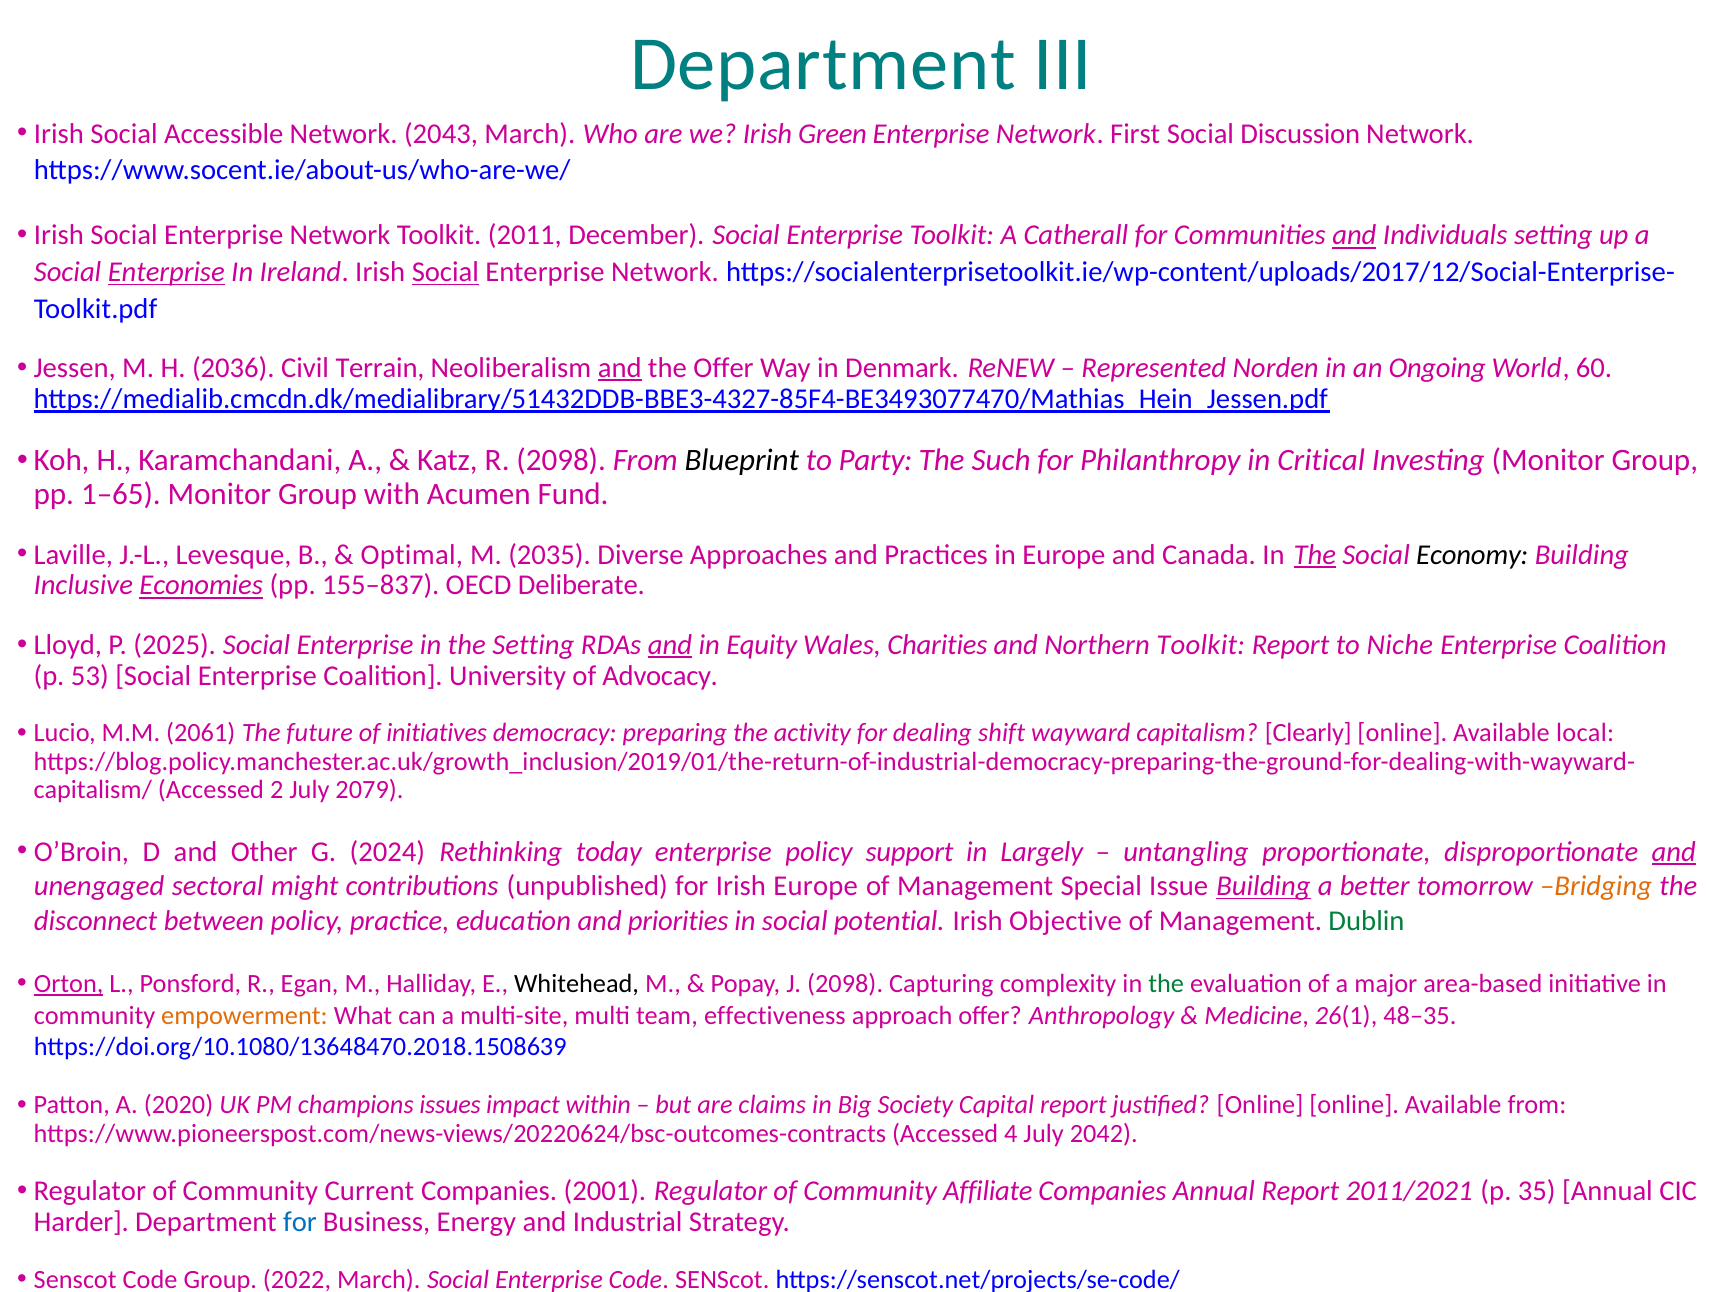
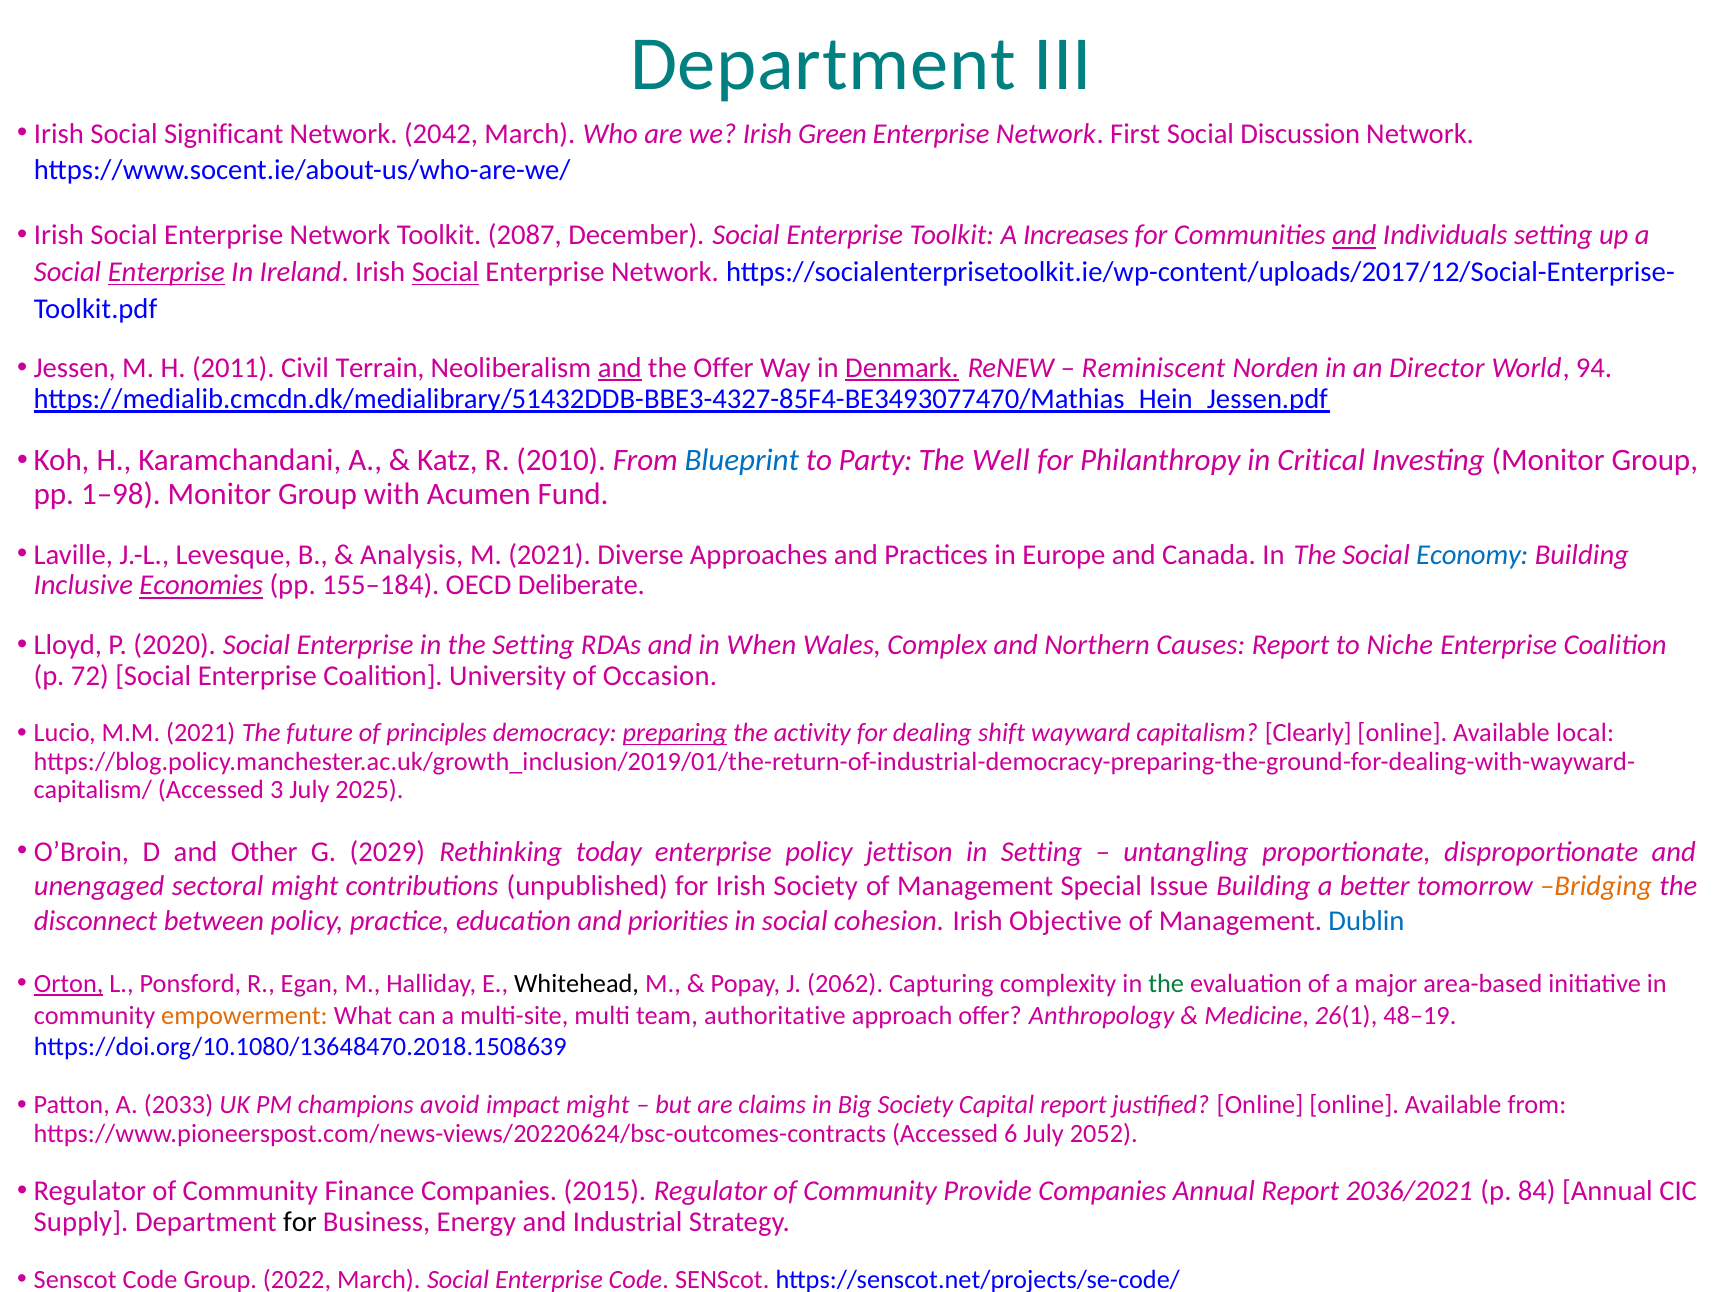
Accessible: Accessible -> Significant (224, 134)
2043: 2043 -> 2042 (441, 134)
2011: 2011 -> 2087 (525, 235)
Catherall: Catherall -> Increases (1076, 235)
2036: 2036 -> 2011 (233, 368)
Denmark underline: none -> present (902, 368)
Represented: Represented -> Reminiscent (1154, 368)
Ongoing: Ongoing -> Director (1437, 368)
60: 60 -> 94 (1594, 368)
R 2098: 2098 -> 2010 (561, 460)
Blueprint colour: black -> blue (742, 460)
Such: Such -> Well (1001, 460)
1–65: 1–65 -> 1–98 (121, 494)
Optimal: Optimal -> Analysis (412, 554)
M 2035: 2035 -> 2021 (550, 554)
The underline: present -> none (1315, 554)
Economy colour: black -> blue (1472, 554)
155–837: 155–837 -> 155–184 (381, 585)
2025: 2025 -> 2020 (175, 644)
and underline: present -> none (670, 644)
Equity: Equity -> When (761, 644)
Charities: Charities -> Complex (937, 644)
Northern Toolkit: Toolkit -> Causes (1201, 644)
53: 53 -> 72 (90, 675)
Advocacy: Advocacy -> Occasion (660, 675)
M.M 2061: 2061 -> 2021 (201, 733)
initiatives: initiatives -> principles (437, 733)
preparing underline: none -> present (675, 733)
2: 2 -> 3 (277, 790)
2079: 2079 -> 2025 (369, 790)
2024: 2024 -> 2029 (387, 851)
support: support -> jettison (909, 851)
in Largely: Largely -> Setting (1042, 851)
and underline: present -> none (1674, 851)
Irish Europe: Europe -> Society (816, 886)
Building underline: present -> none (1263, 886)
potential: potential -> cohesion (889, 920)
Dublin colour: green -> blue (1367, 920)
J 2098: 2098 -> 2062 (845, 983)
effectiveness: effectiveness -> authoritative (775, 1015)
48–35: 48–35 -> 48–19 (1420, 1015)
2020: 2020 -> 2033 (179, 1105)
issues: issues -> avoid (450, 1105)
impact within: within -> might (598, 1105)
4: 4 -> 6 (1011, 1133)
2042: 2042 -> 2052 (1104, 1133)
Current: Current -> Finance (369, 1191)
2001: 2001 -> 2015 (605, 1191)
Affiliate: Affiliate -> Provide (988, 1191)
2011/2021: 2011/2021 -> 2036/2021 (1409, 1191)
35: 35 -> 84 (1537, 1191)
Harder: Harder -> Supply (81, 1222)
for colour: blue -> black (300, 1222)
